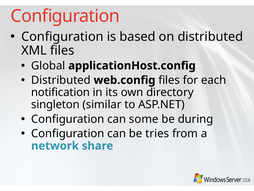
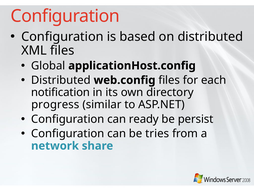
singleton: singleton -> progress (55, 104)
some: some -> ready (144, 119)
during: during -> persist (196, 119)
